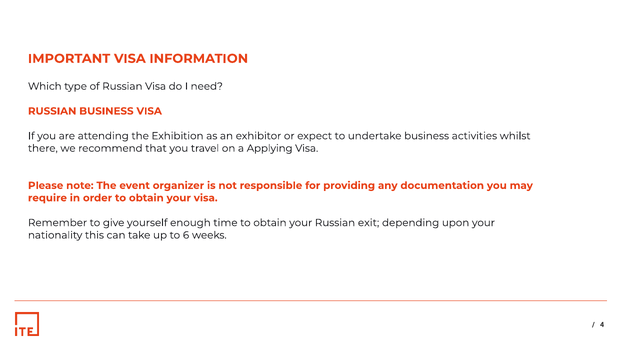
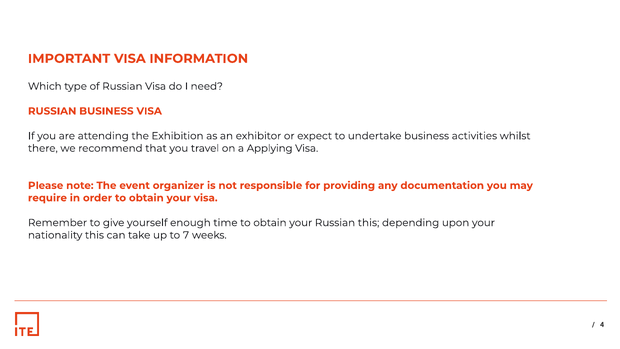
Russian exit: exit -> this (369, 223)
6: 6 -> 7 (186, 235)
